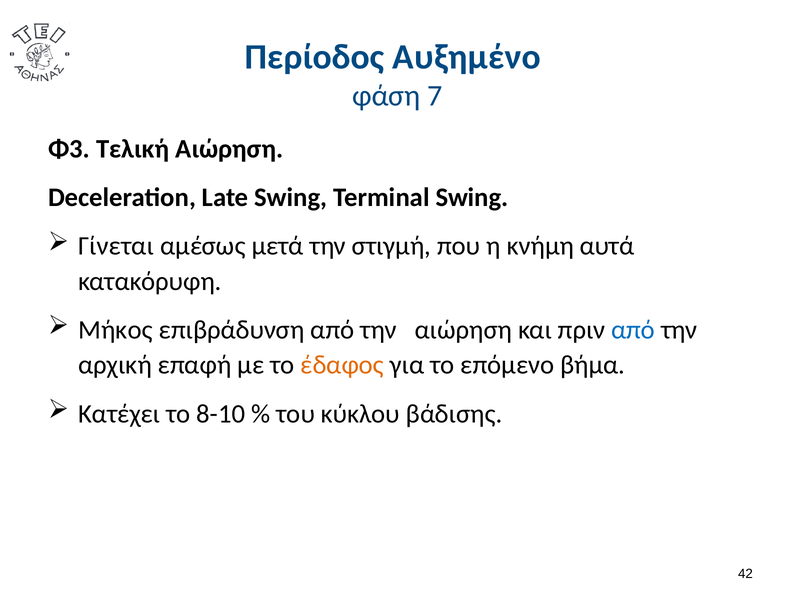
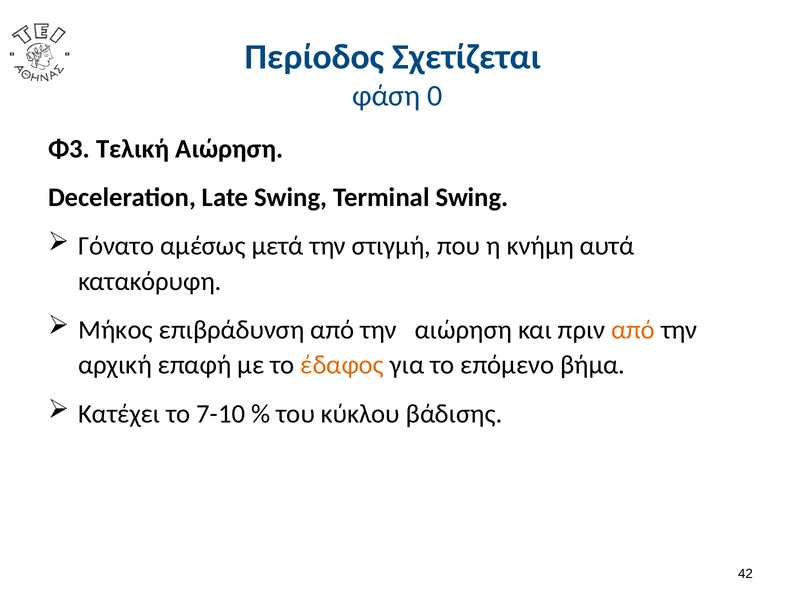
Αυξημένο: Αυξημένο -> Σχετίζεται (467, 57)
7: 7 -> 0 (435, 96)
Γίνεται: Γίνεται -> Γόνατο (116, 246)
από colour: blue -> orange (633, 330)
8-10: 8-10 -> 7-10 (221, 414)
